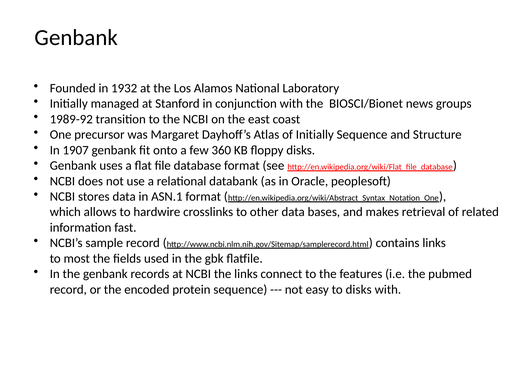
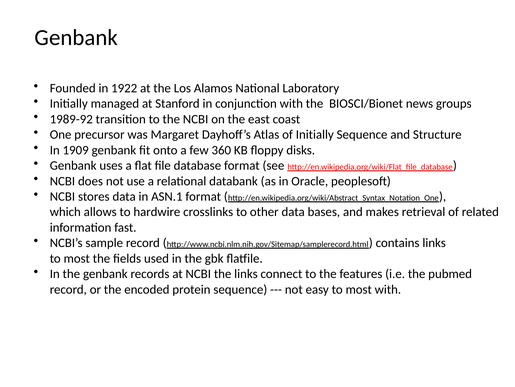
1932: 1932 -> 1922 (124, 88)
1907: 1907 -> 1909 (76, 150)
easy to disks: disks -> most (359, 289)
